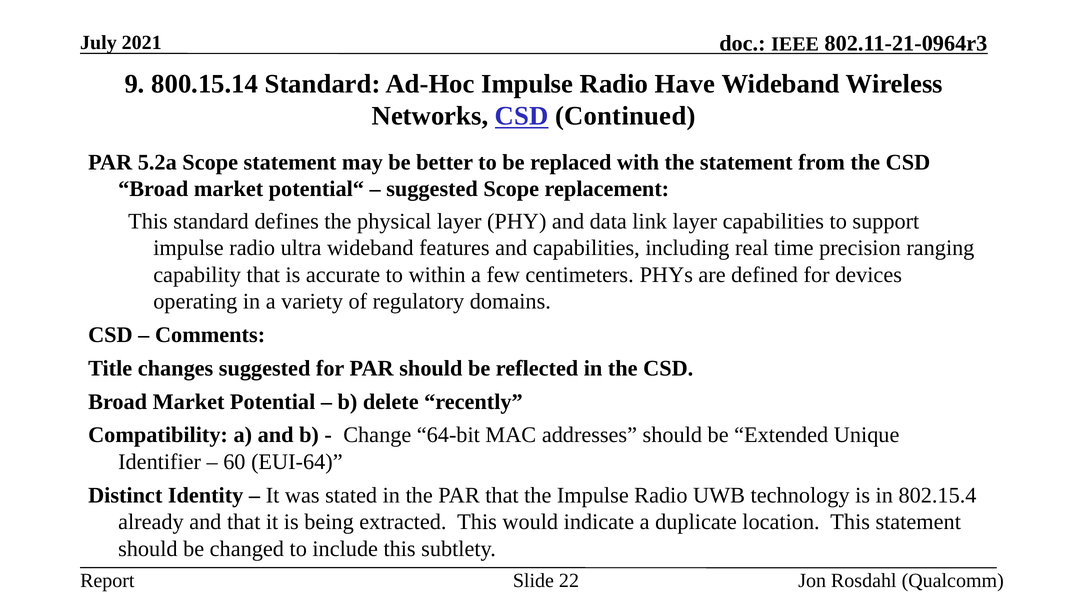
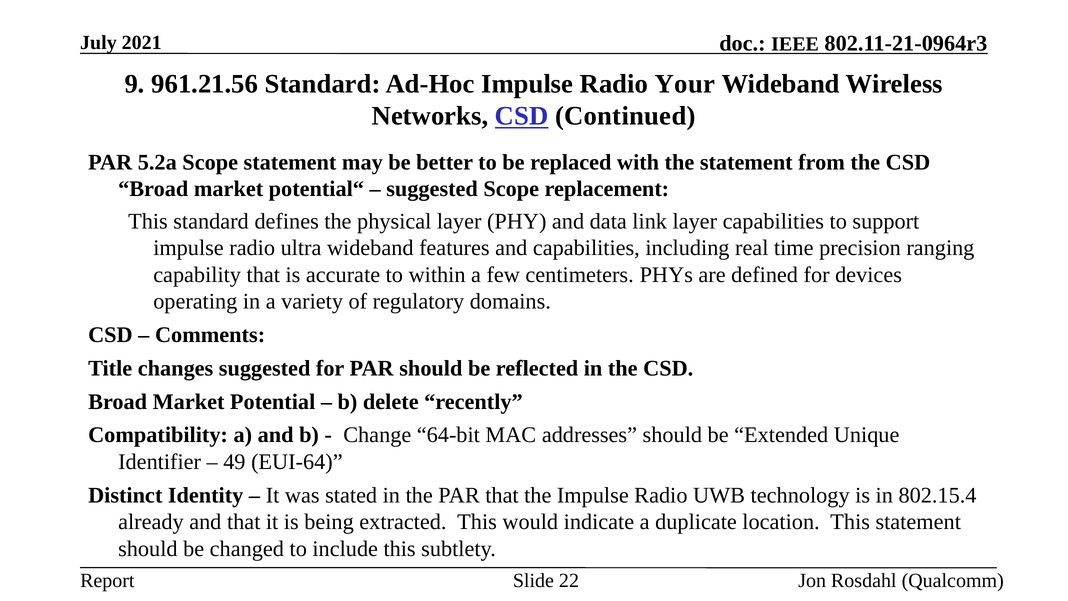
800.15.14: 800.15.14 -> 961.21.56 (205, 84)
Have: Have -> Your (685, 84)
60: 60 -> 49 (234, 462)
